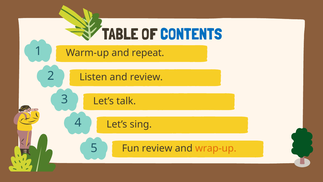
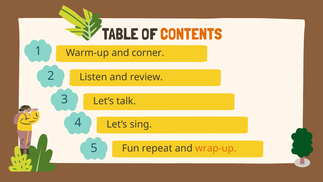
CONTENTS colour: blue -> orange (191, 34)
repeat: repeat -> corner (148, 53)
Fun review: review -> repeat (157, 148)
